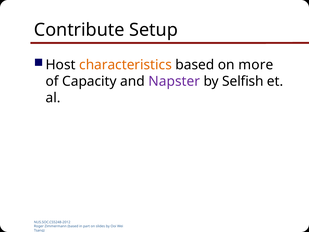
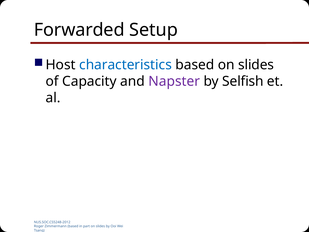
Contribute: Contribute -> Forwarded (79, 30)
characteristics colour: orange -> blue (126, 65)
based on more: more -> slides (256, 65)
